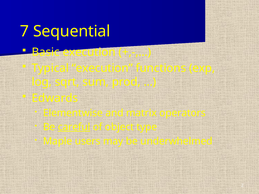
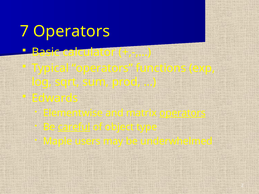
7 Sequential: Sequential -> Operators (72, 31)
Basic execution: execution -> calculator (89, 52)
Typical execution: execution -> operators (102, 68)
operators underline: none -> present (183, 113)
